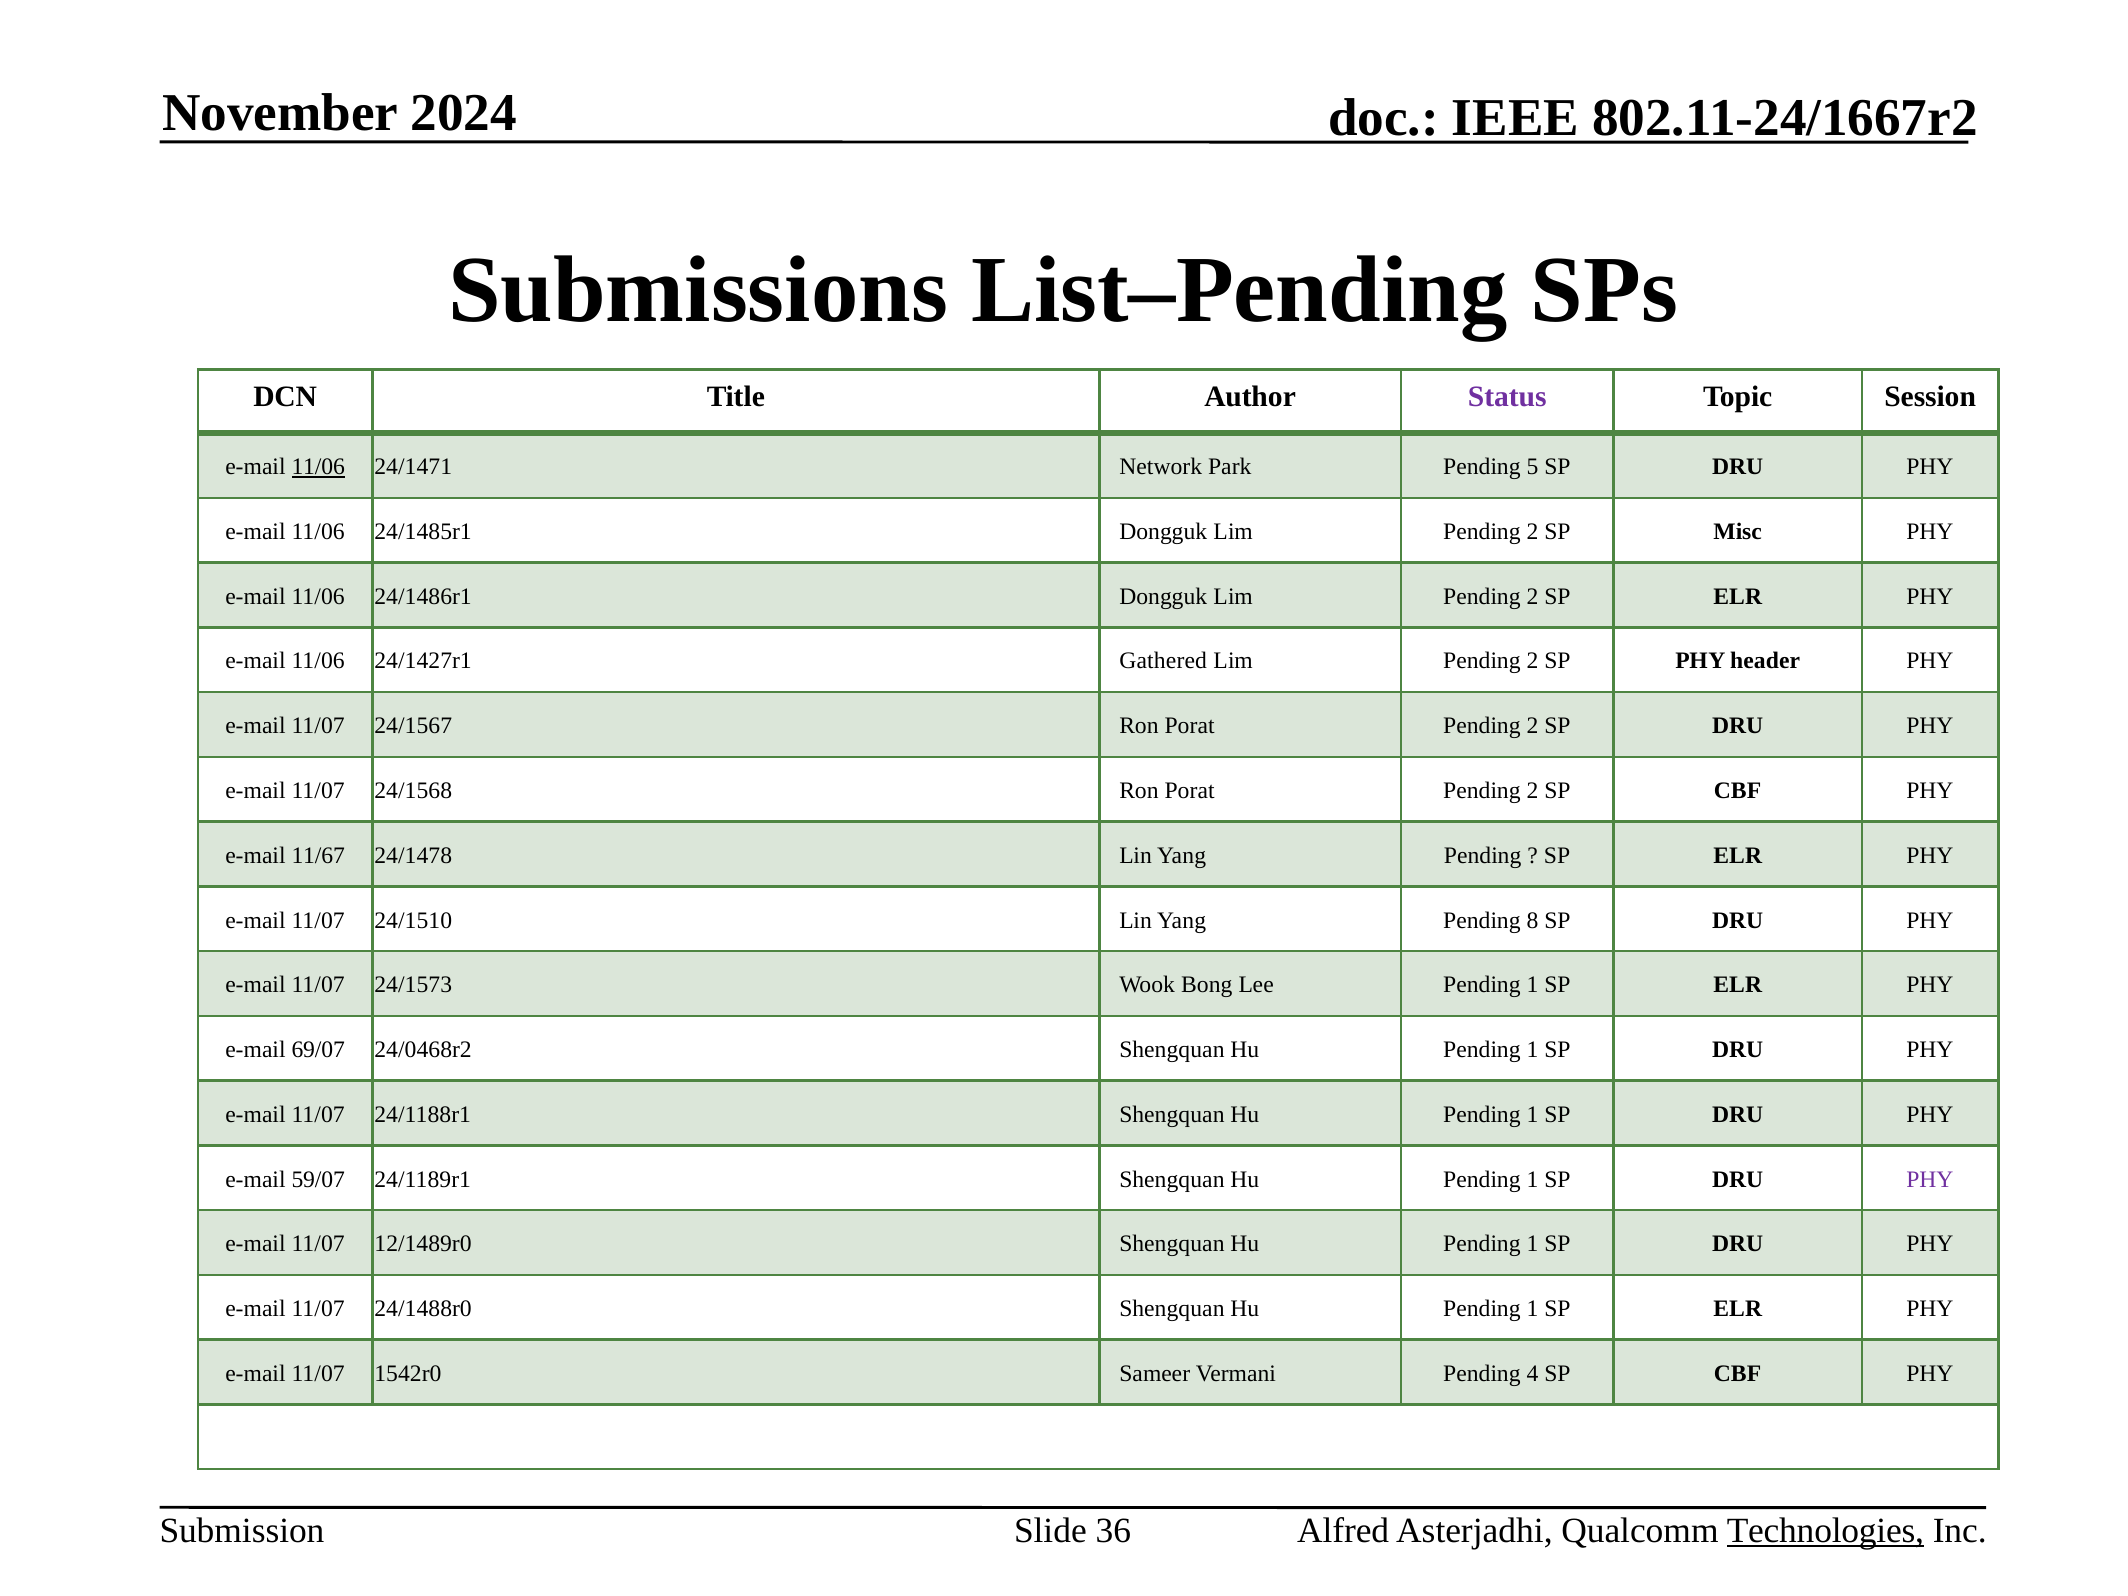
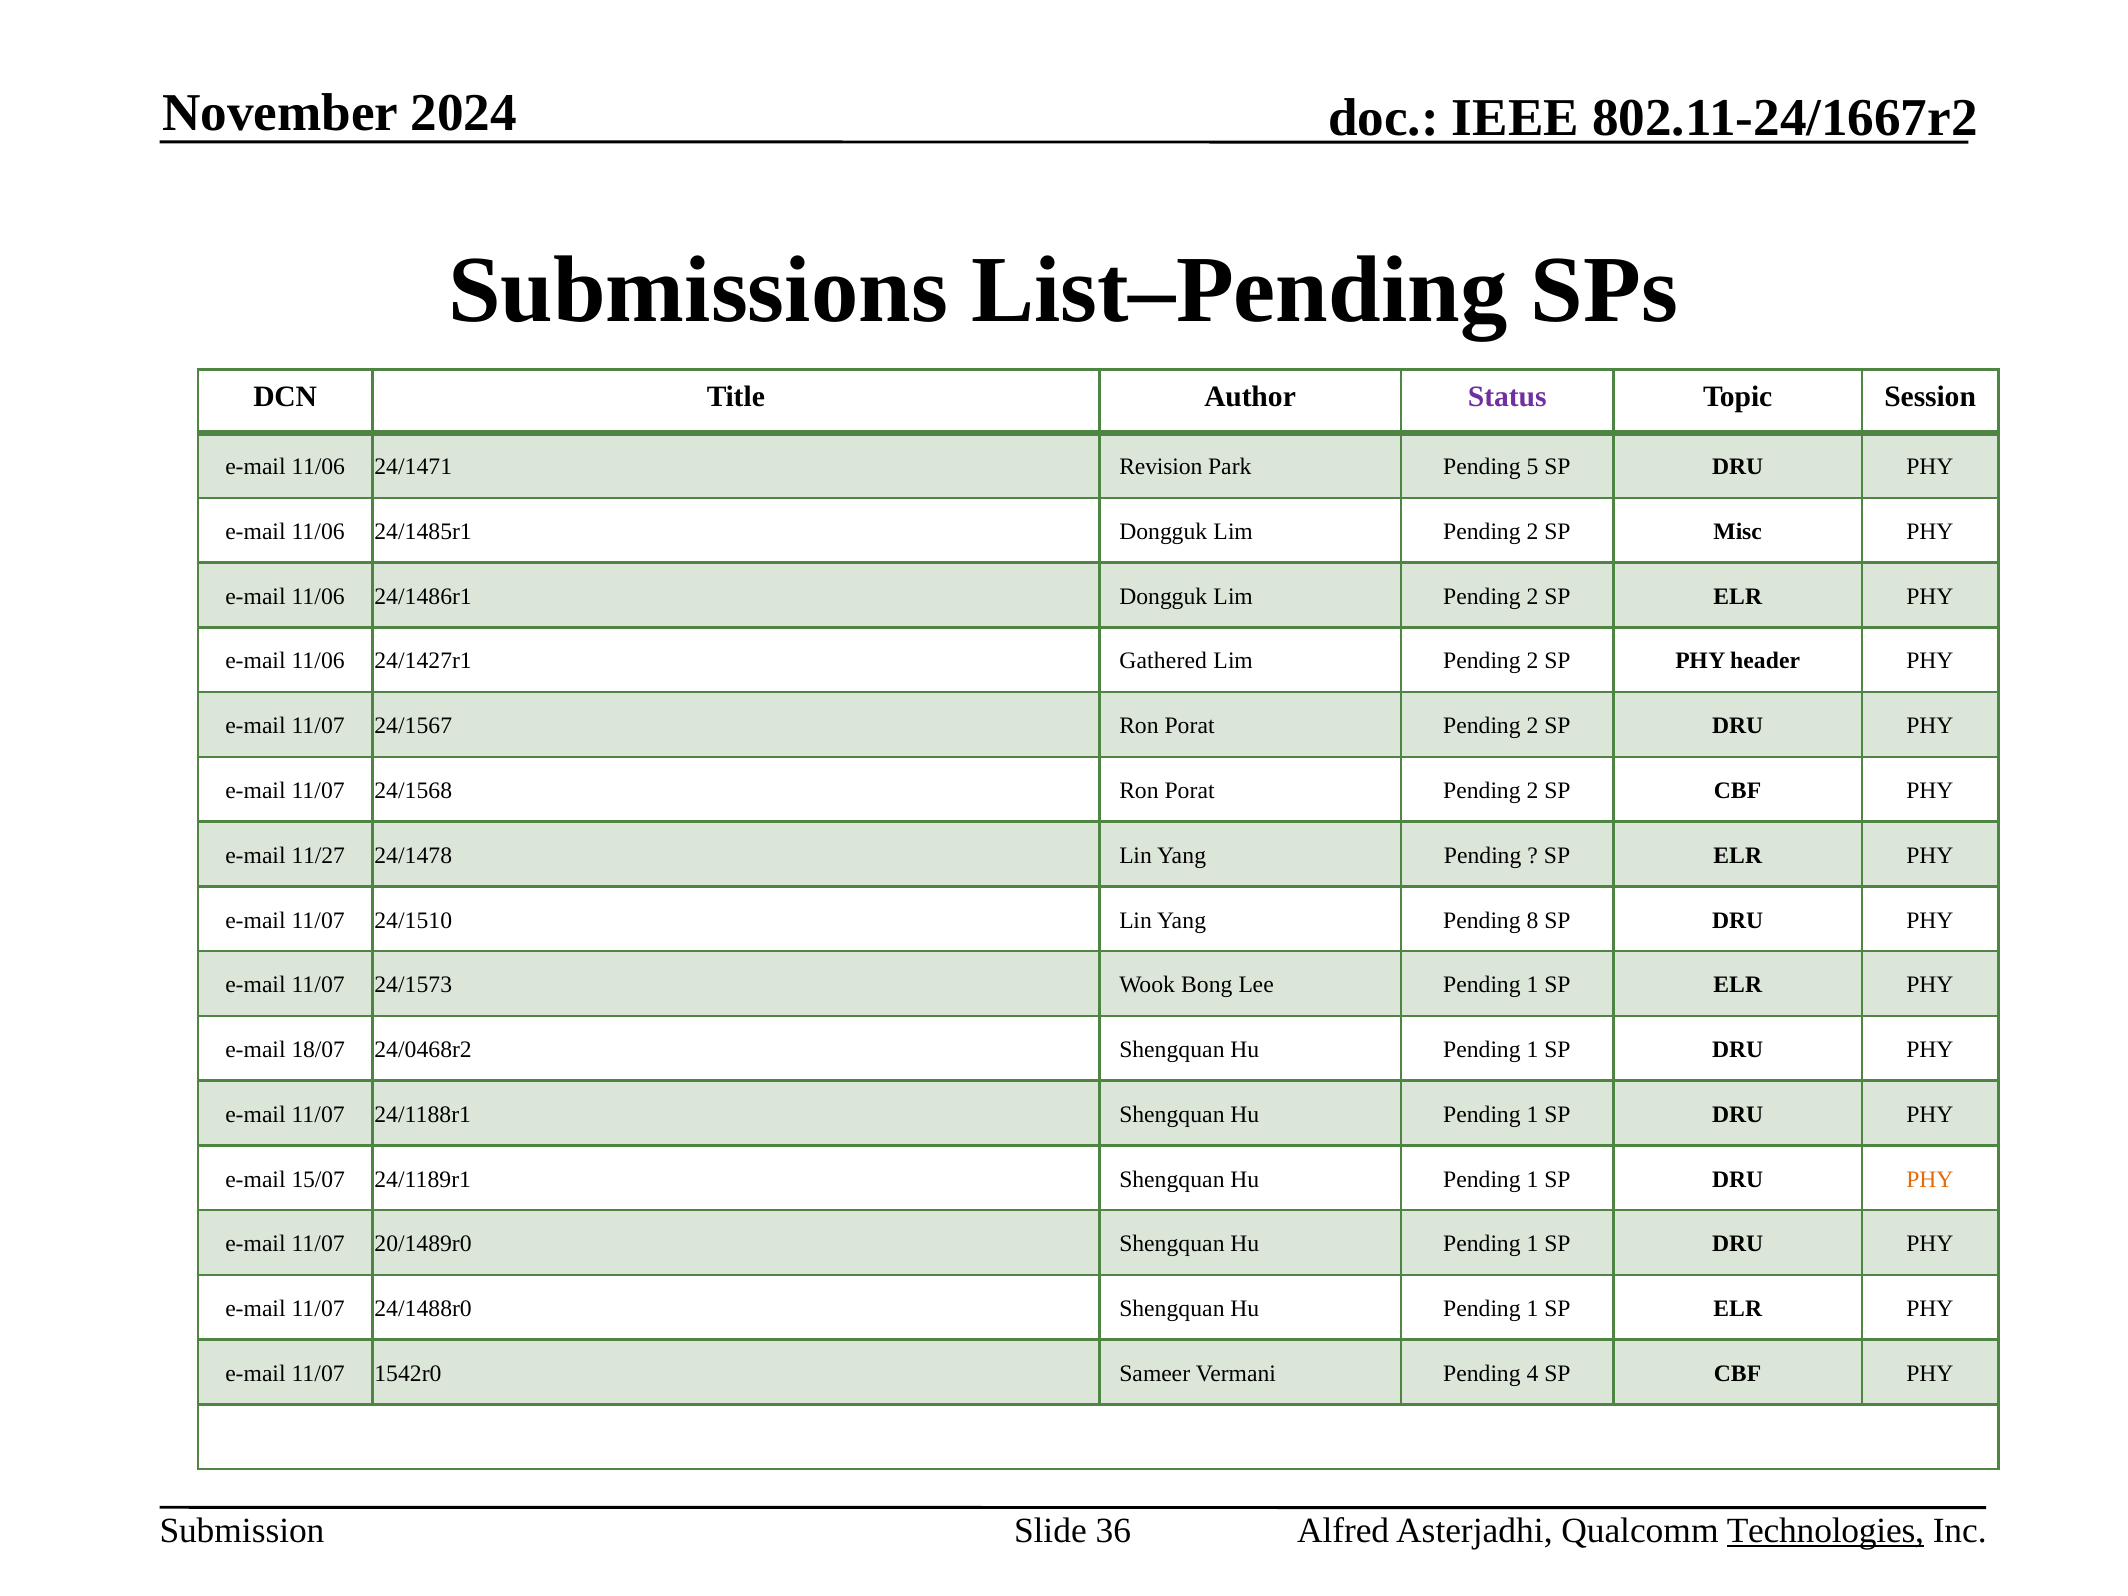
11/06 underline: present -> none (318, 467)
Network: Network -> Revision (1161, 467)
11/67: 11/67 -> 11/27 (318, 855)
69/07: 69/07 -> 18/07 (318, 1050)
59/07: 59/07 -> 15/07 (318, 1179)
PHY colour: purple -> orange (1930, 1179)
12/1489r0: 12/1489r0 -> 20/1489r0 (423, 1244)
